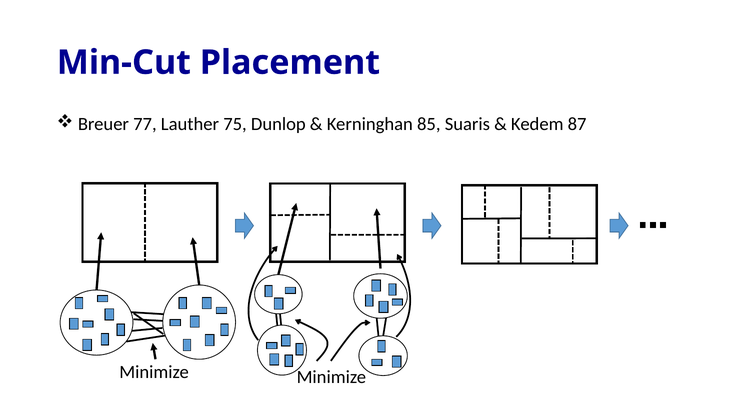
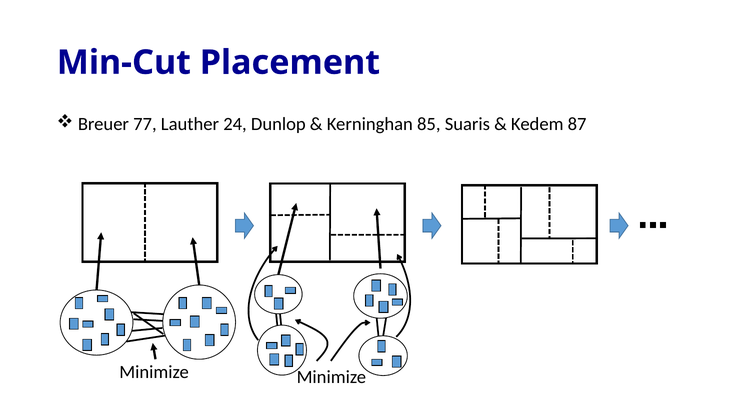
75: 75 -> 24 (235, 124)
